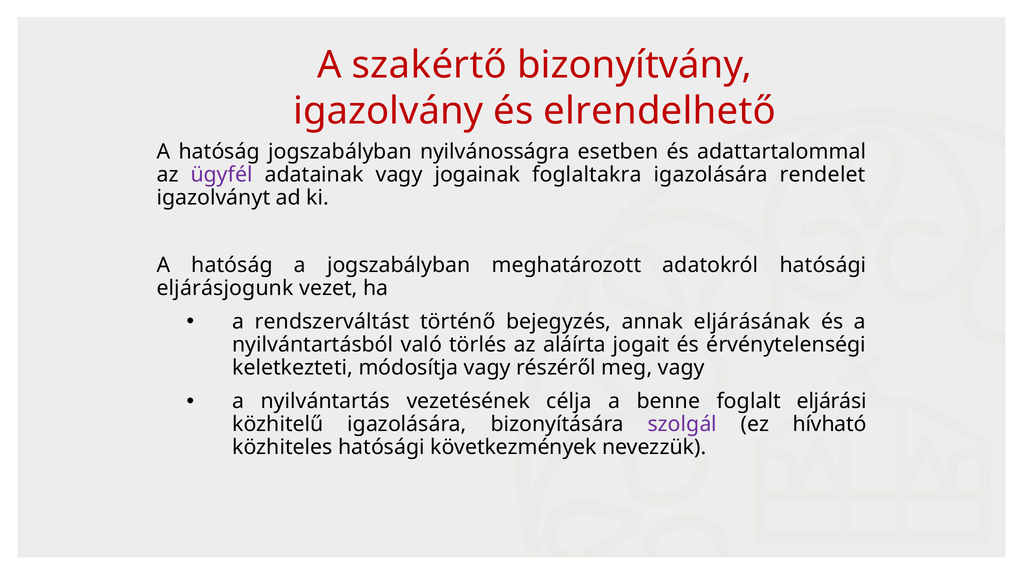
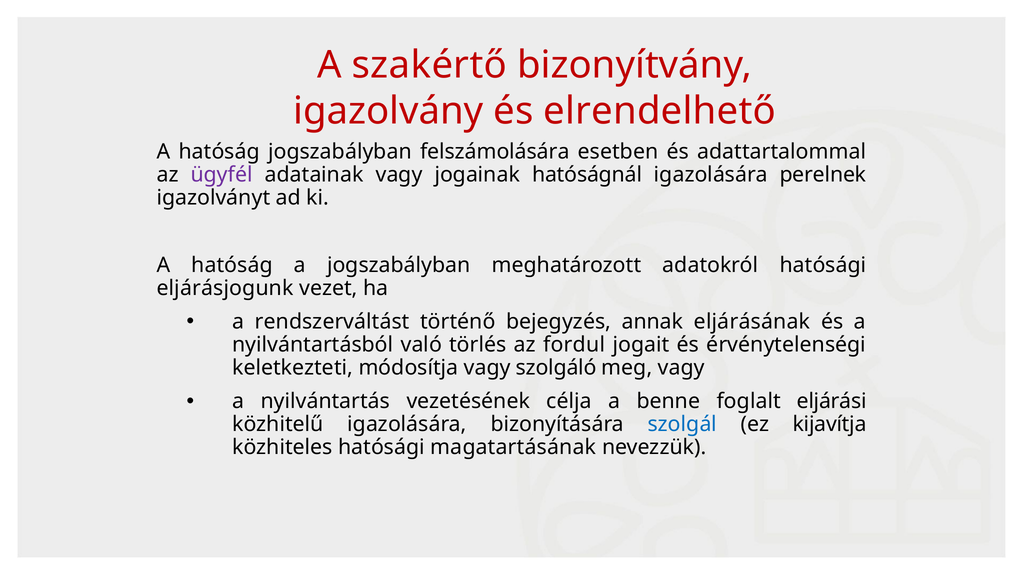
nyilvánosságra: nyilvánosságra -> felszámolására (495, 152)
foglaltakra: foglaltakra -> hatóságnál (587, 175)
rendelet: rendelet -> perelnek (823, 175)
aláírta: aláírta -> fordul (574, 345)
részéről: részéről -> szolgáló (556, 368)
szolgál colour: purple -> blue (682, 425)
hívható: hívható -> kijavítja (830, 425)
következmények: következmények -> magatartásának (513, 448)
